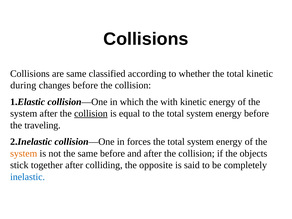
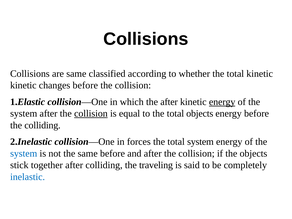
during: during -> kinetic (23, 85)
the with: with -> after (169, 102)
energy underline: none -> present (222, 102)
to the total system: system -> objects (200, 114)
the traveling: traveling -> colliding (42, 125)
system colour: orange -> blue (24, 153)
opposite: opposite -> traveling (156, 165)
